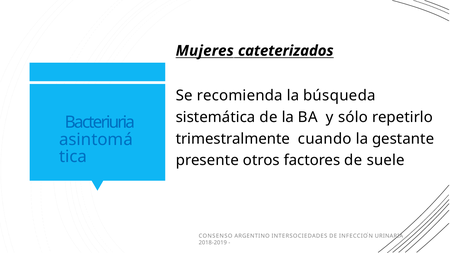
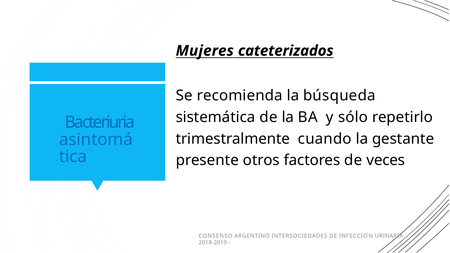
suele: suele -> veces (386, 160)
